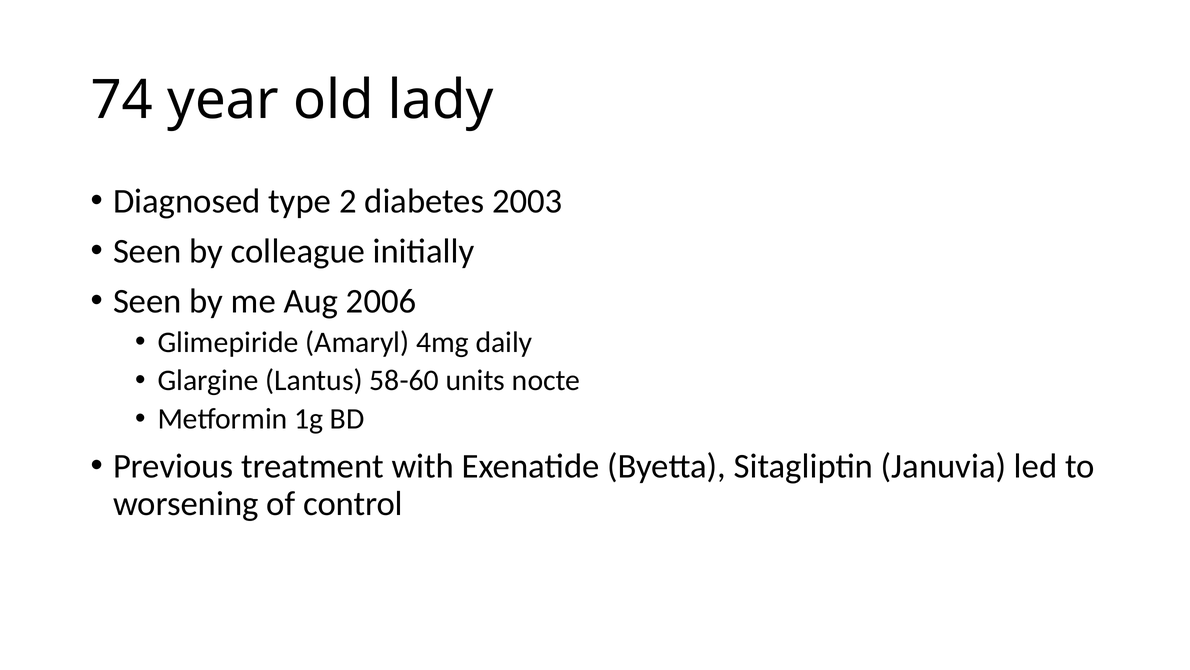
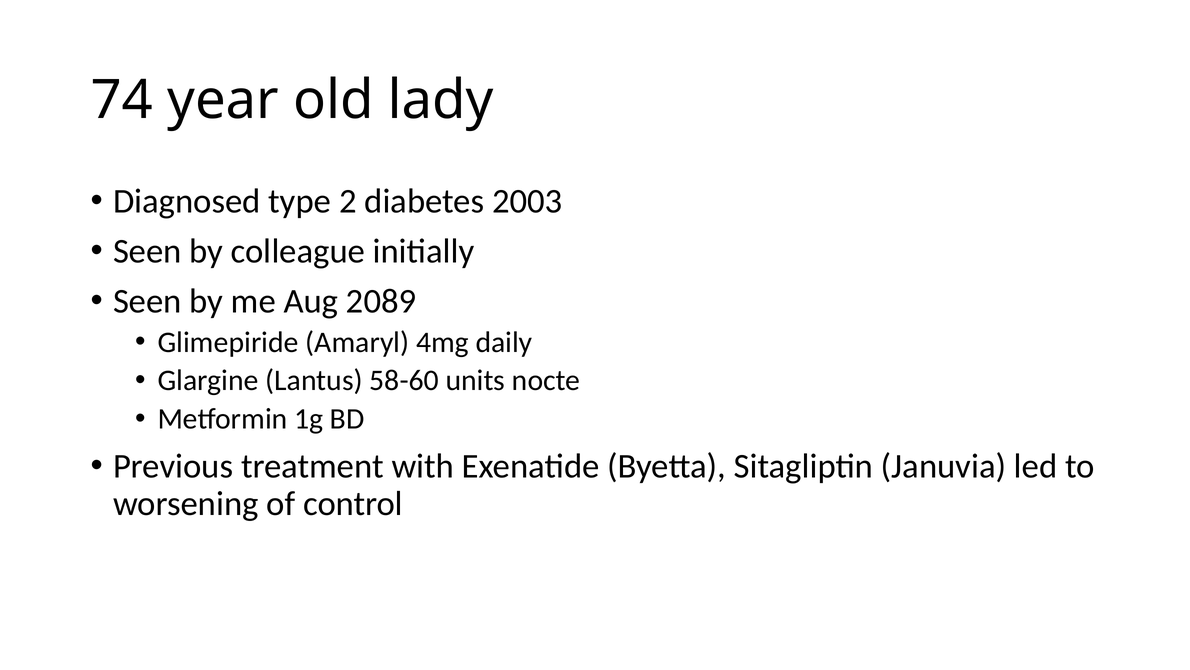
2006: 2006 -> 2089 (381, 301)
